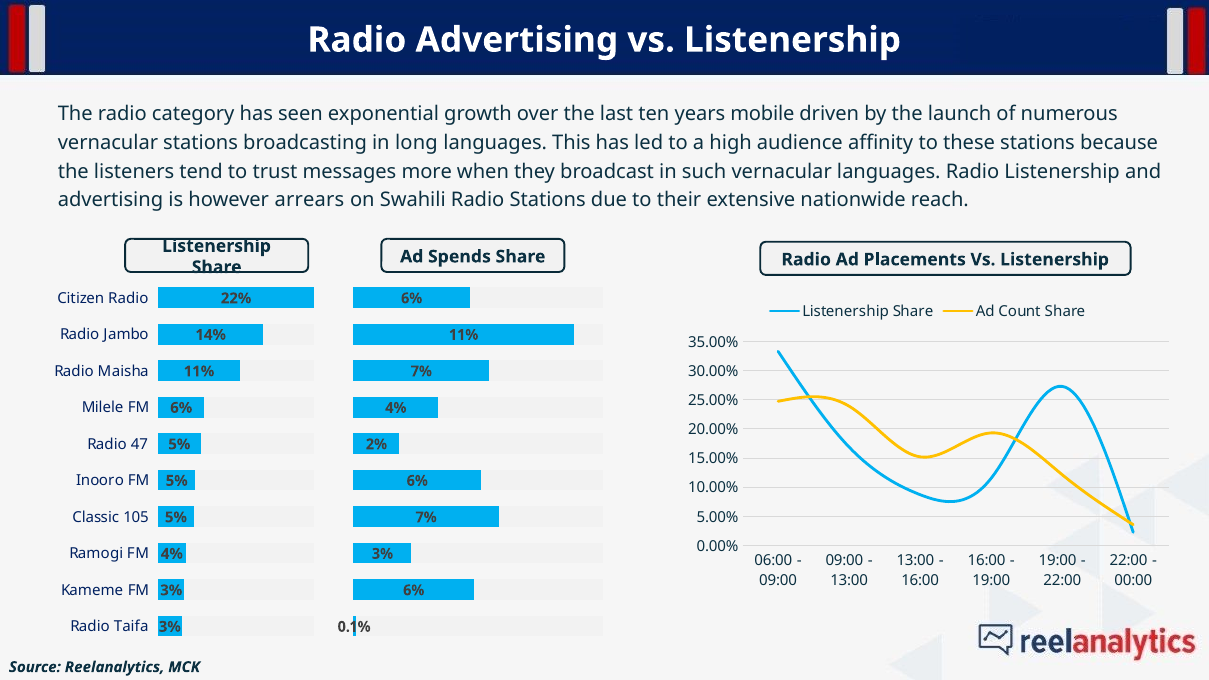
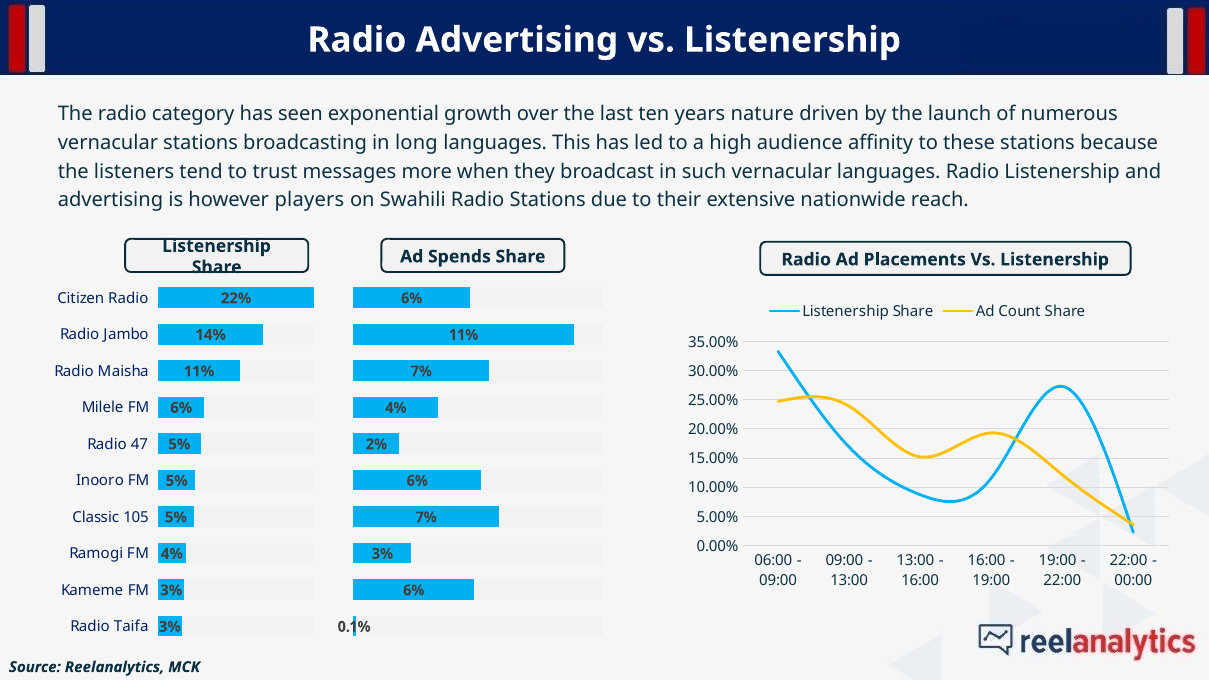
mobile: mobile -> nature (762, 113)
arrears: arrears -> players (309, 200)
